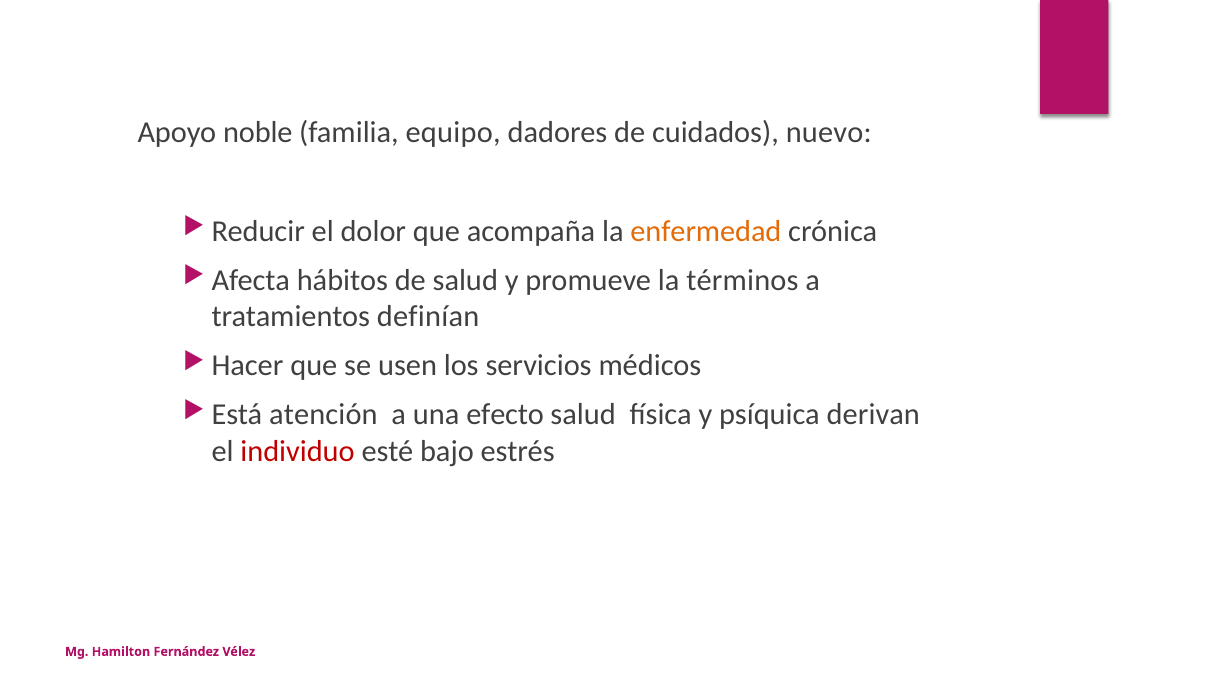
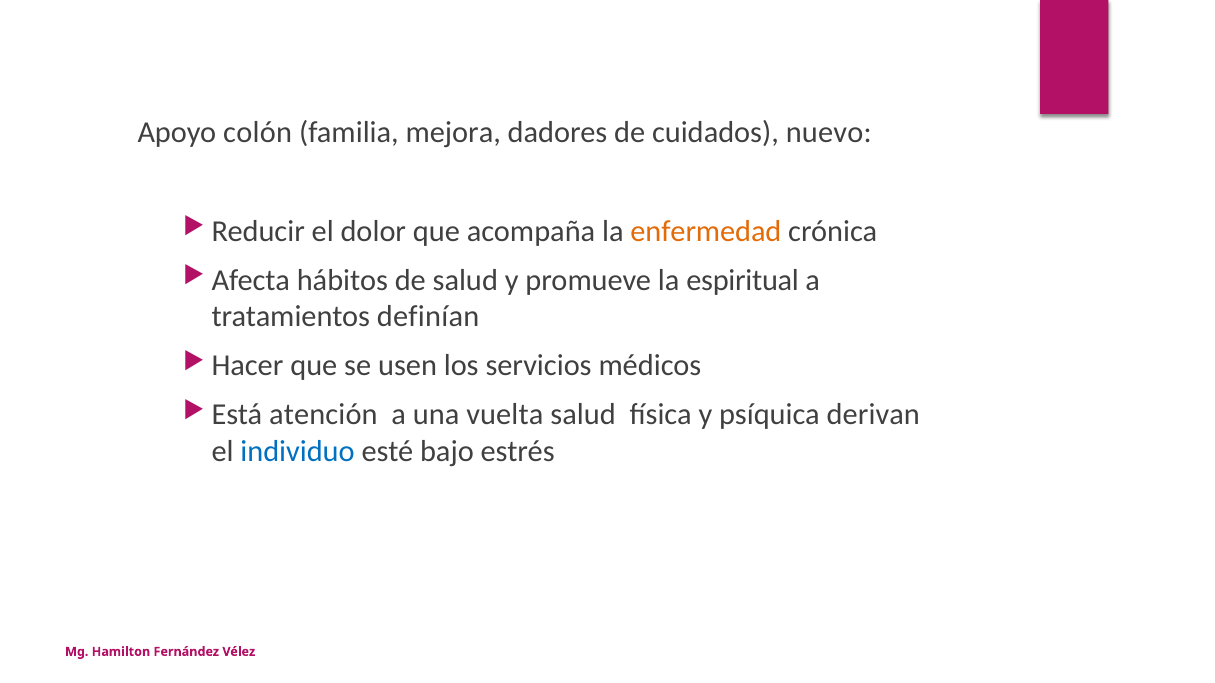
noble: noble -> colón (258, 133)
equipo: equipo -> mejora (453, 133)
términos: términos -> espiritual (743, 280)
efecto: efecto -> vuelta (505, 415)
individuo colour: red -> blue (298, 451)
